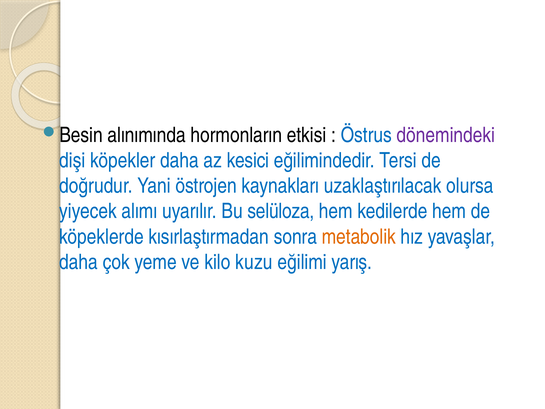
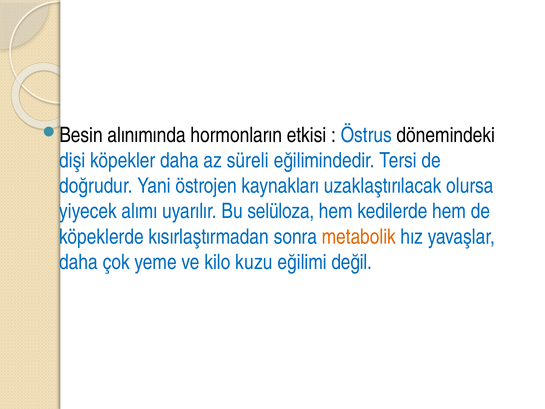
dönemindeki colour: purple -> black (446, 135)
kesici: kesici -> süreli (248, 160)
yarış: yarış -> değil (352, 262)
